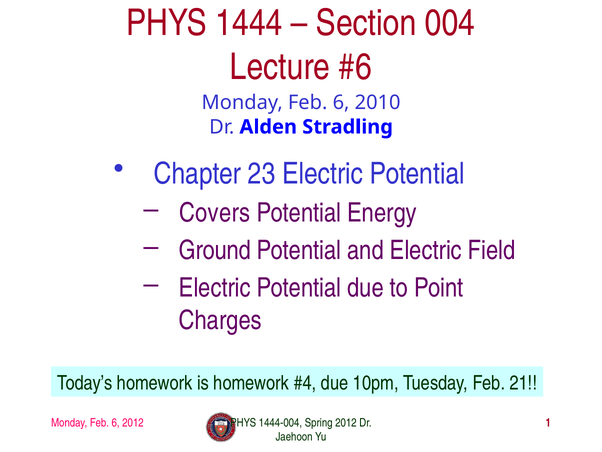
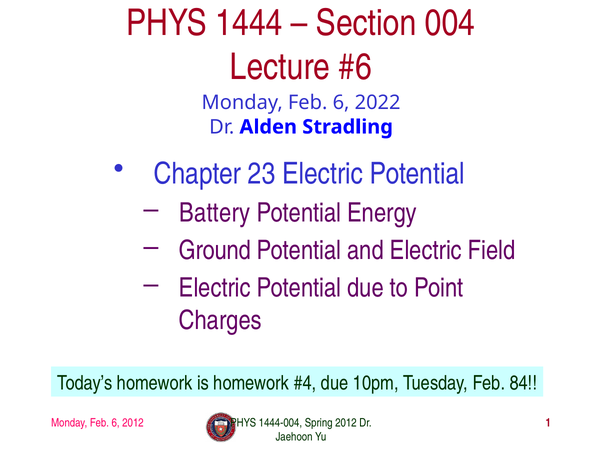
2010: 2010 -> 2022 (378, 103)
Covers: Covers -> Battery (215, 213)
21: 21 -> 84 (523, 383)
